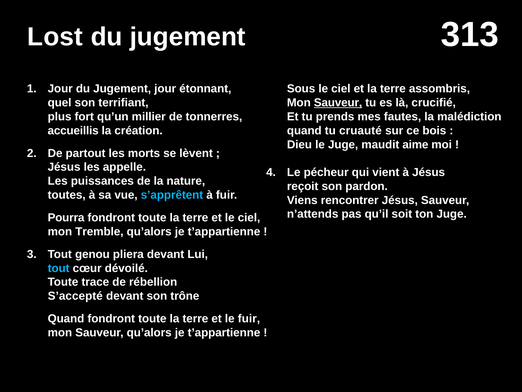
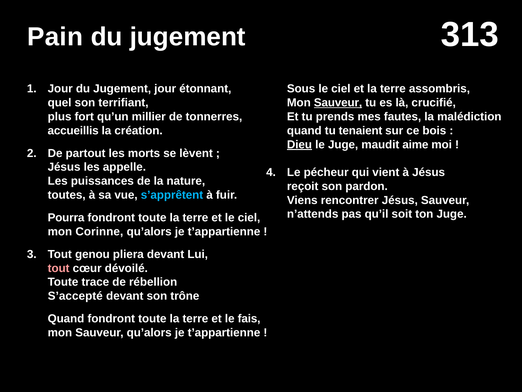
Lost: Lost -> Pain (55, 37)
cruauté: cruauté -> tenaient (361, 130)
Dieu underline: none -> present (299, 144)
Tremble: Tremble -> Corinne (99, 231)
tout colour: light blue -> pink (59, 268)
le fuir: fuir -> fais (249, 318)
